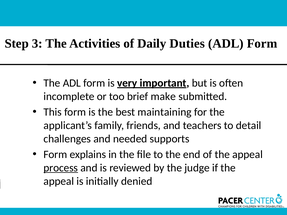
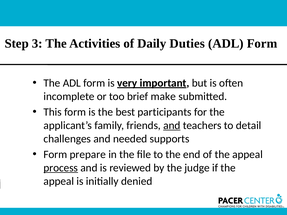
maintaining: maintaining -> participants (165, 112)
and underline: none -> present (172, 125)
explains: explains -> prepare (88, 155)
